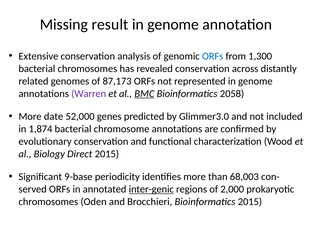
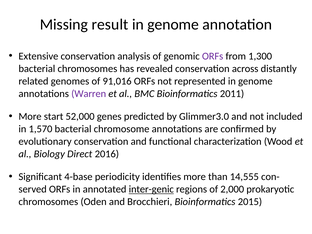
ORFs colour: blue -> purple (213, 56)
87,173: 87,173 -> 91,016 (117, 81)
BMC underline: present -> none (144, 94)
2058: 2058 -> 2011 (232, 94)
date: date -> start (54, 116)
1,874: 1,874 -> 1,570 (41, 129)
Direct 2015: 2015 -> 2016 (107, 154)
9-base: 9-base -> 4-base (78, 177)
68,003: 68,003 -> 14,555 (244, 177)
